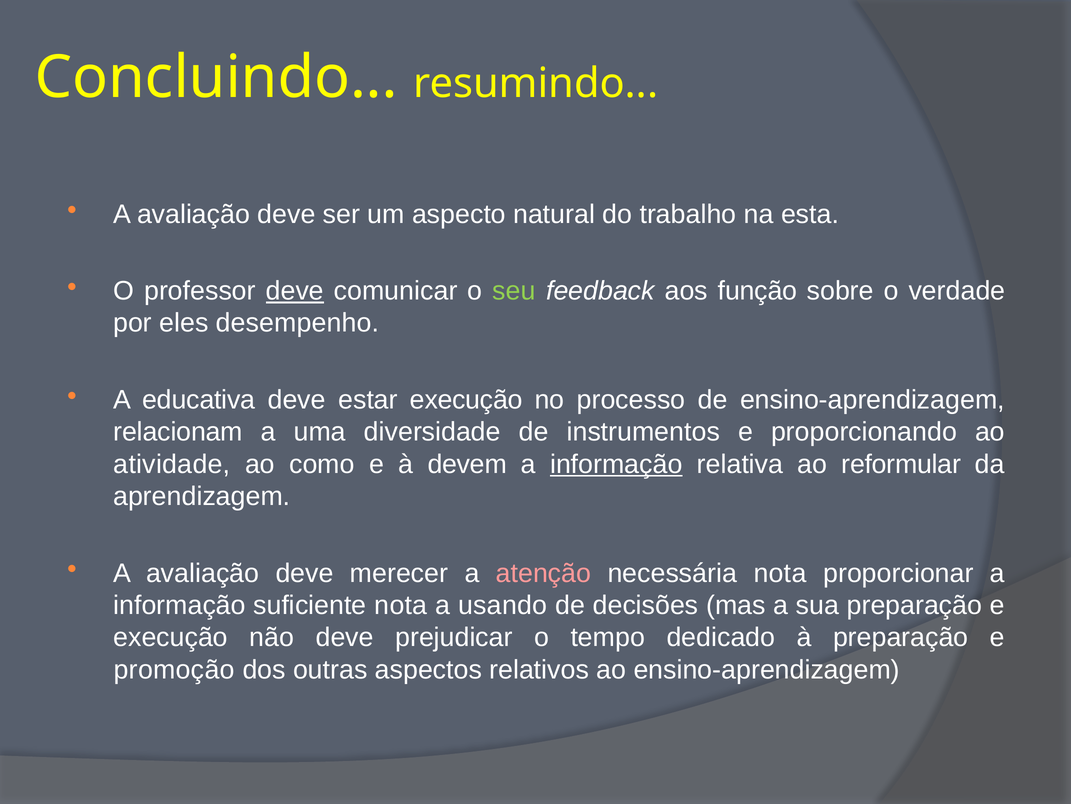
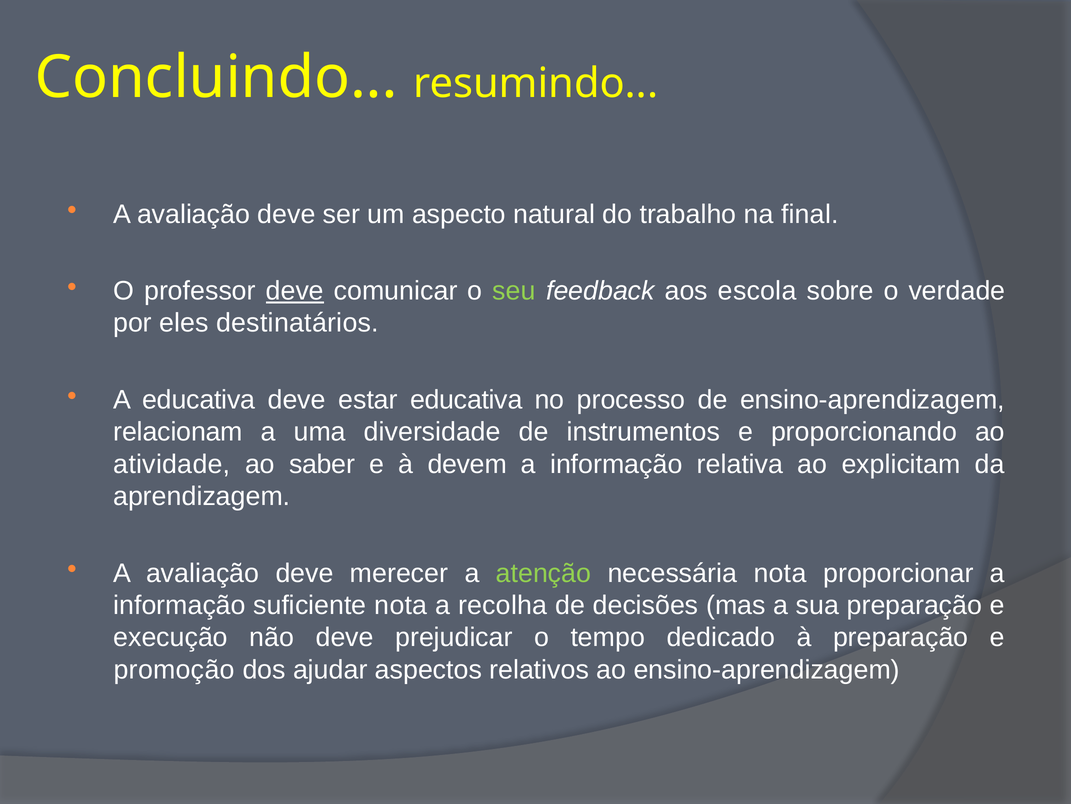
esta: esta -> final (810, 214)
função: função -> escola (757, 291)
desempenho: desempenho -> destinatários (297, 323)
estar execução: execução -> educativa (466, 400)
como: como -> saber (322, 464)
informação underline: present -> none (616, 464)
reformular: reformular -> explicitam (901, 464)
atenção colour: pink -> light green (544, 573)
usando: usando -> recolha (503, 605)
outras: outras -> ajudar (330, 669)
